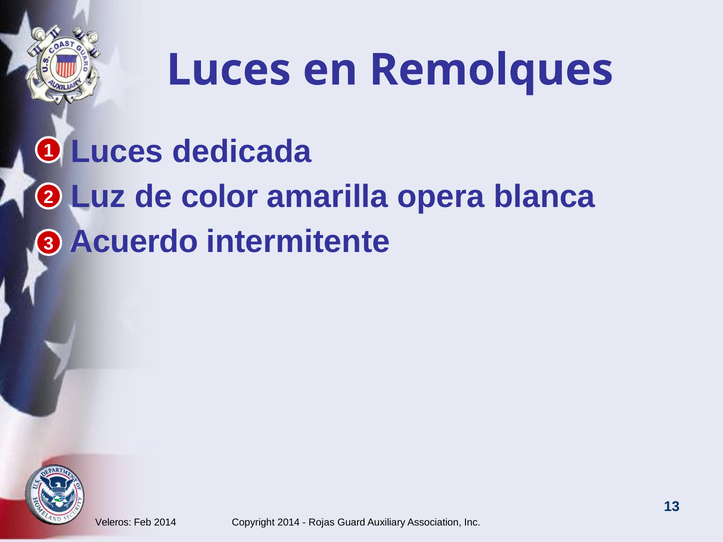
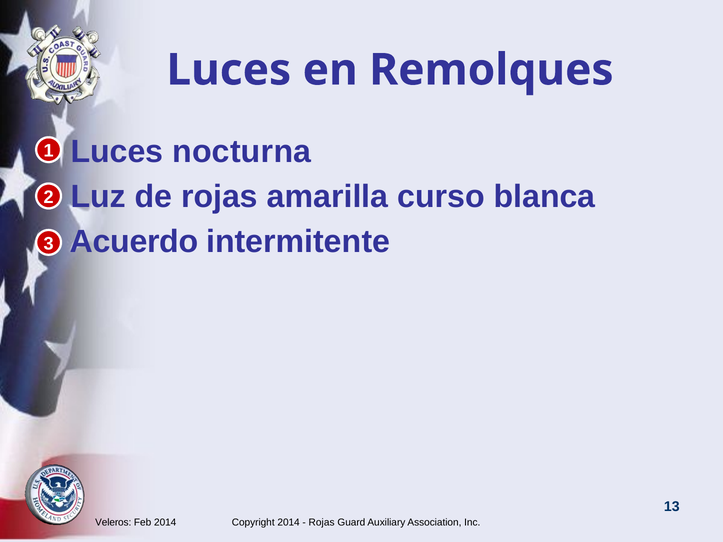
dedicada: dedicada -> nocturna (242, 152)
de color: color -> rojas (219, 197)
opera: opera -> curso (441, 197)
